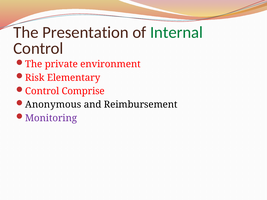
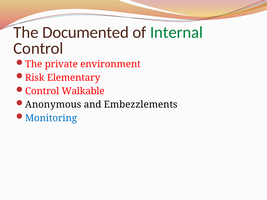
Presentation: Presentation -> Documented (86, 32)
Comprise: Comprise -> Walkable (83, 91)
Reimbursement: Reimbursement -> Embezzlements (141, 105)
Monitoring colour: purple -> blue (51, 118)
